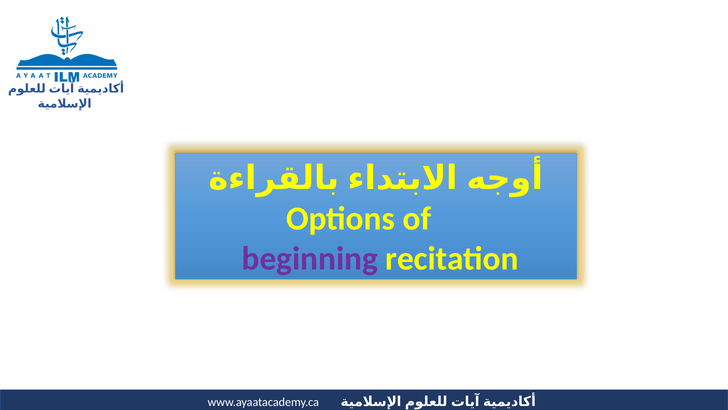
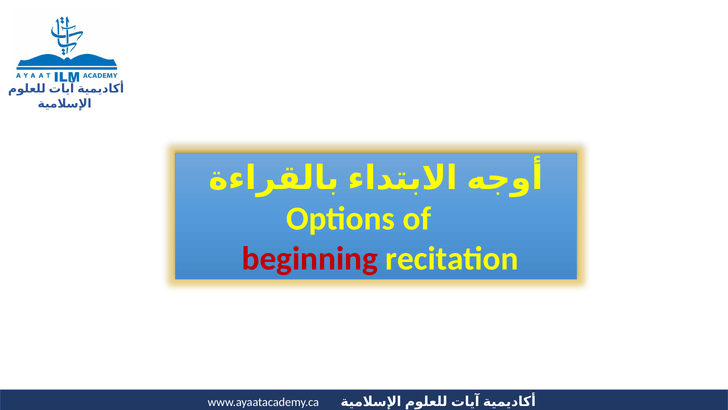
beginning colour: purple -> red (310, 258)
